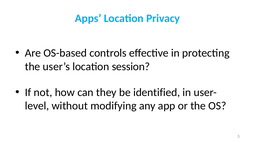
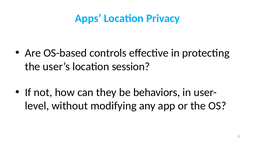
identified: identified -> behaviors (157, 93)
